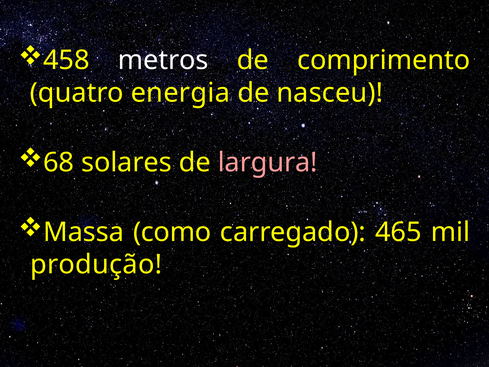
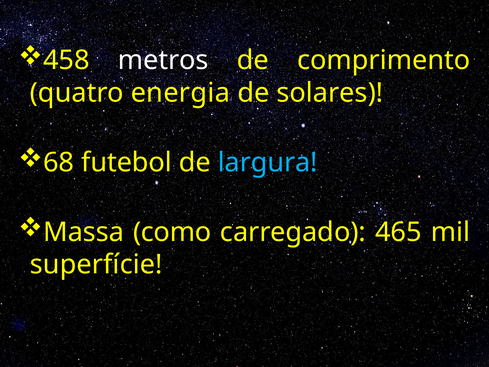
nasceu: nasceu -> solares (330, 93)
solares: solares -> futebol (126, 162)
largura colour: pink -> light blue (268, 162)
produção: produção -> superfície (96, 264)
